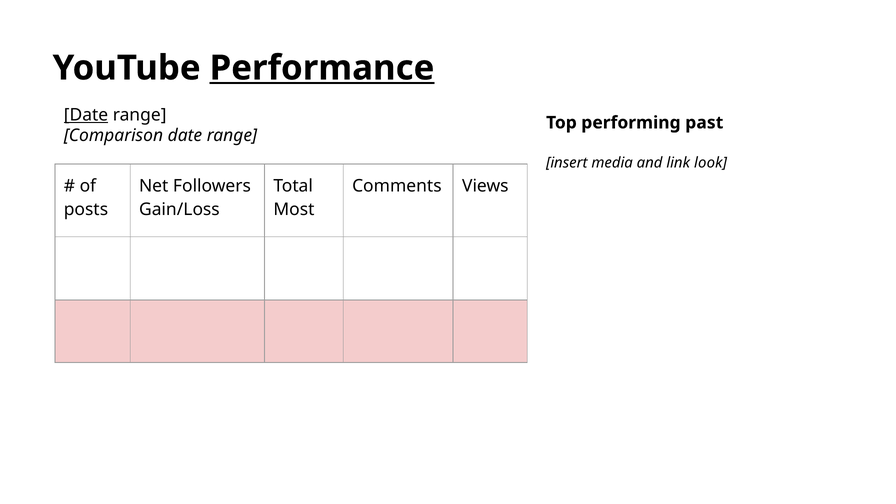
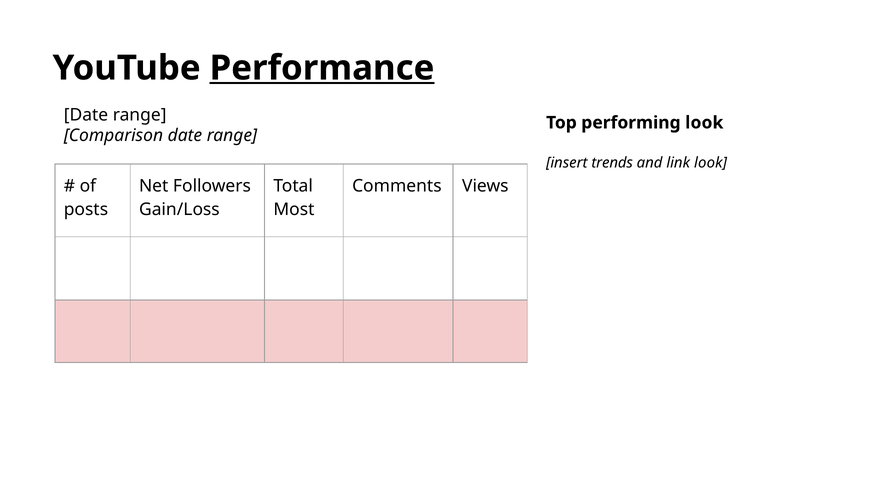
Date underline: present -> none (86, 115)
performing past: past -> look (704, 123)
media: media -> trends (612, 163)
